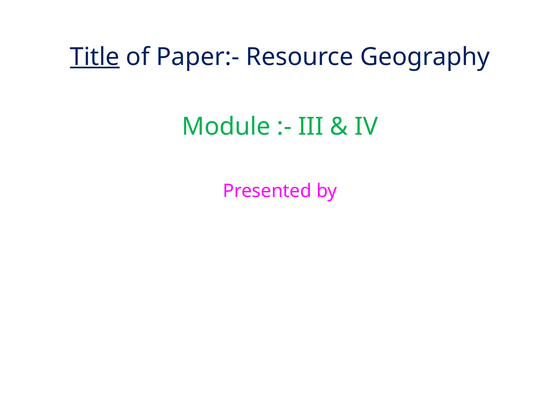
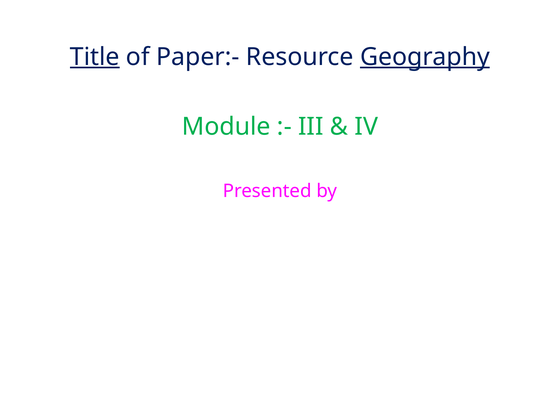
Geography underline: none -> present (425, 57)
